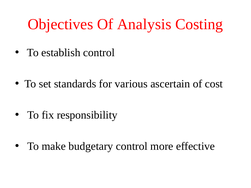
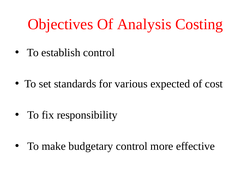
ascertain: ascertain -> expected (170, 84)
